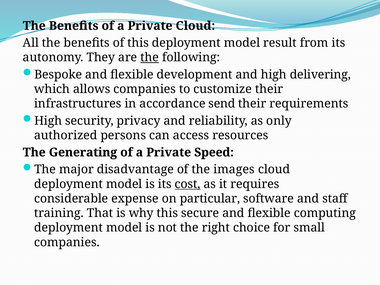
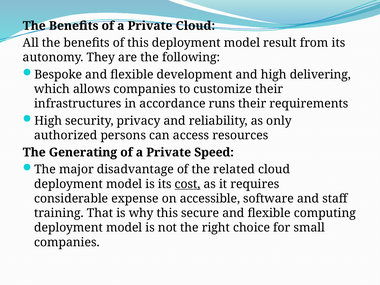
the underline: present -> none (150, 57)
send: send -> runs (222, 104)
images: images -> related (234, 169)
particular: particular -> accessible (210, 199)
